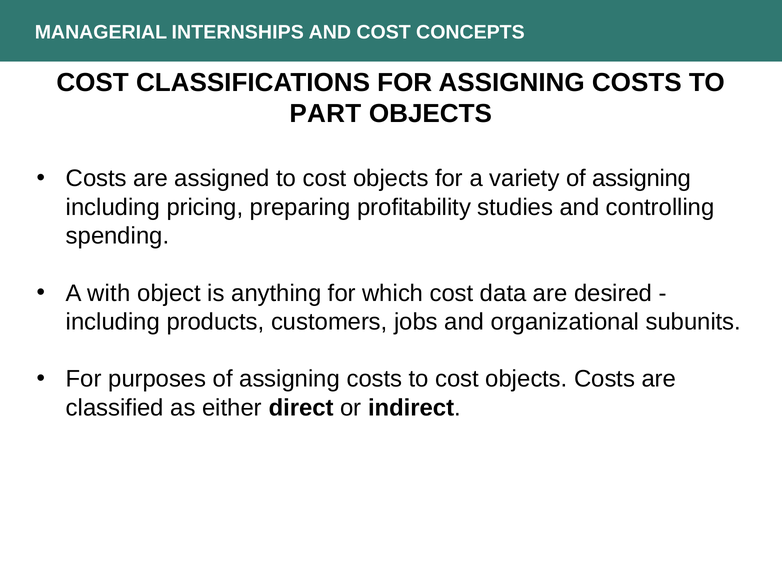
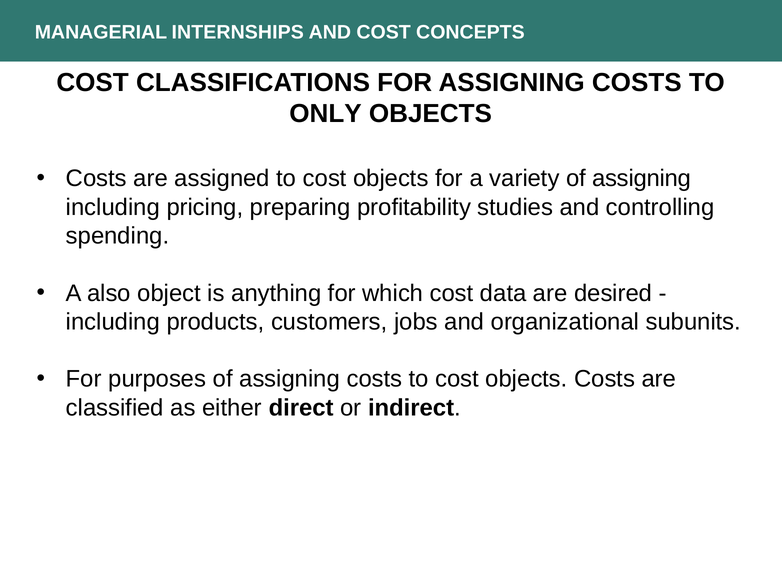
PART: PART -> ONLY (325, 114)
with: with -> also (109, 293)
